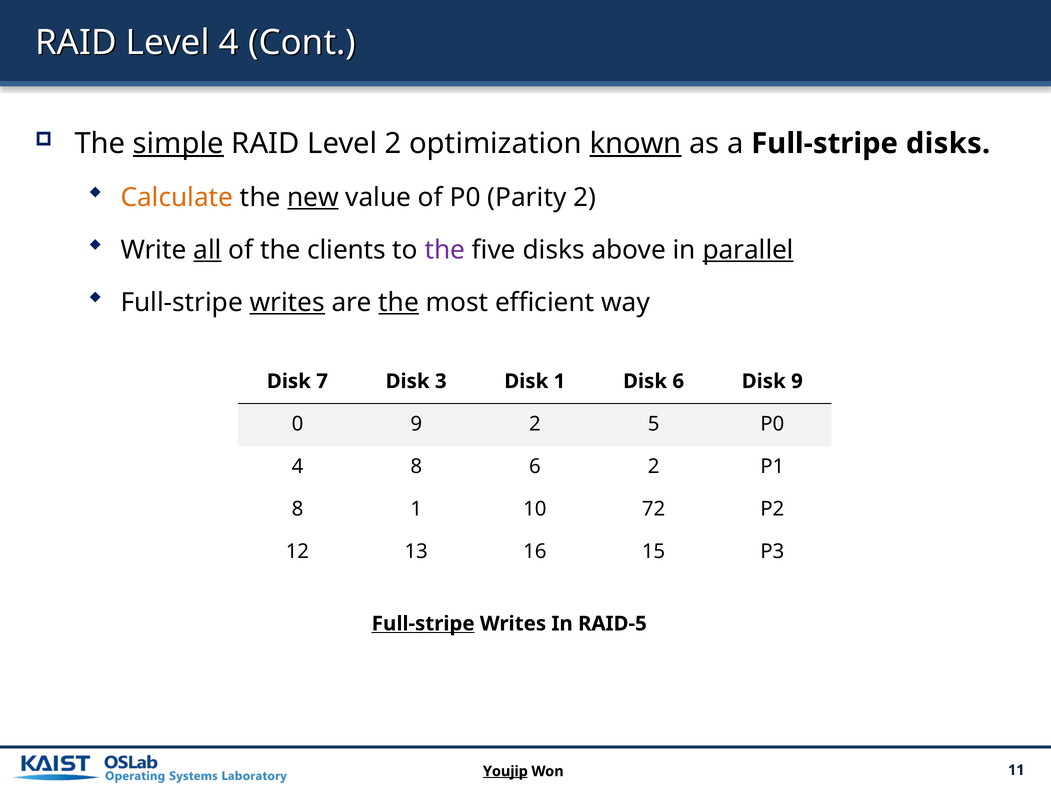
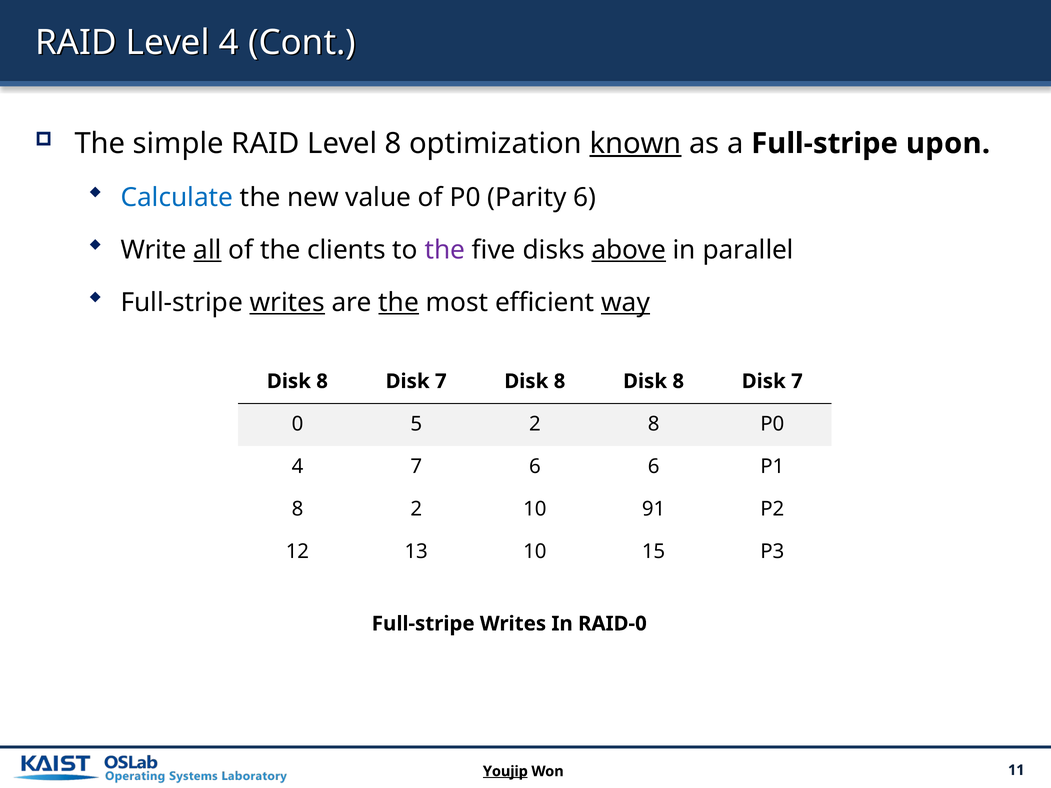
simple underline: present -> none (178, 143)
Level 2: 2 -> 8 (393, 143)
Full-stripe disks: disks -> upon (948, 143)
Calculate colour: orange -> blue (177, 198)
new underline: present -> none (313, 198)
Parity 2: 2 -> 6 (585, 198)
above underline: none -> present (629, 250)
parallel underline: present -> none (748, 250)
way underline: none -> present (626, 303)
7: 7 -> 8 (322, 381)
3: 3 -> 7 (441, 381)
1: 1 -> 8 (560, 381)
6: 6 -> 8 (678, 381)
9: 9 -> 7 (797, 381)
0 9: 9 -> 5 (416, 424)
2 5: 5 -> 8 (654, 424)
4 8: 8 -> 7 (416, 467)
6 2: 2 -> 6 (654, 467)
8 1: 1 -> 2 (416, 509)
72: 72 -> 91 (654, 509)
13 16: 16 -> 10 (535, 552)
Full-stripe underline: present -> none (423, 624)
RAID-5: RAID-5 -> RAID-0 (612, 624)
